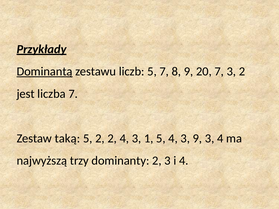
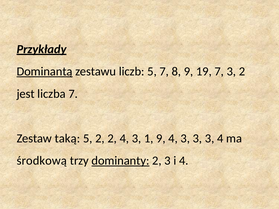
20: 20 -> 19 (204, 72)
1 5: 5 -> 9 (161, 139)
4 3 9: 9 -> 3 (197, 139)
najwyższą: najwyższą -> środkową (42, 161)
dominanty underline: none -> present (120, 161)
